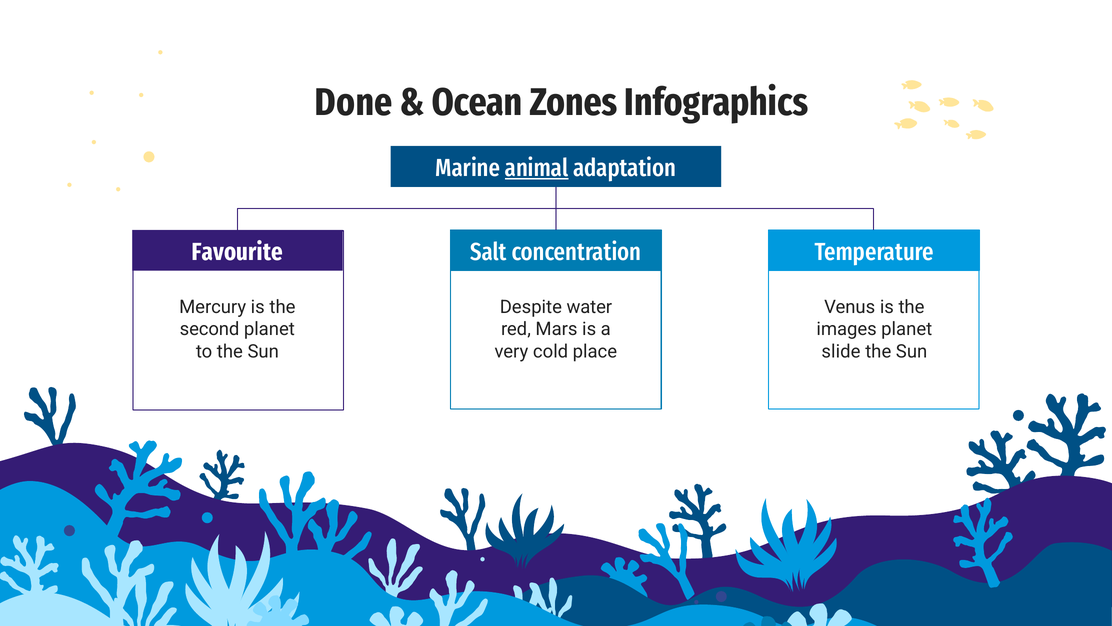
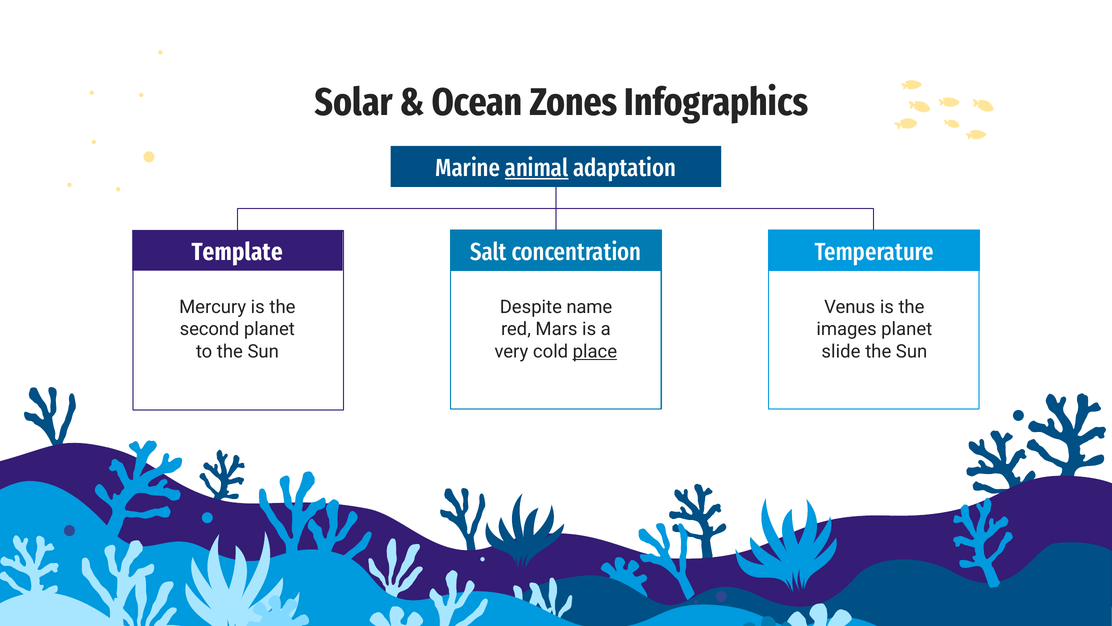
Done: Done -> Solar (354, 103)
Favourite: Favourite -> Template (237, 252)
water: water -> name (589, 307)
place underline: none -> present (595, 351)
